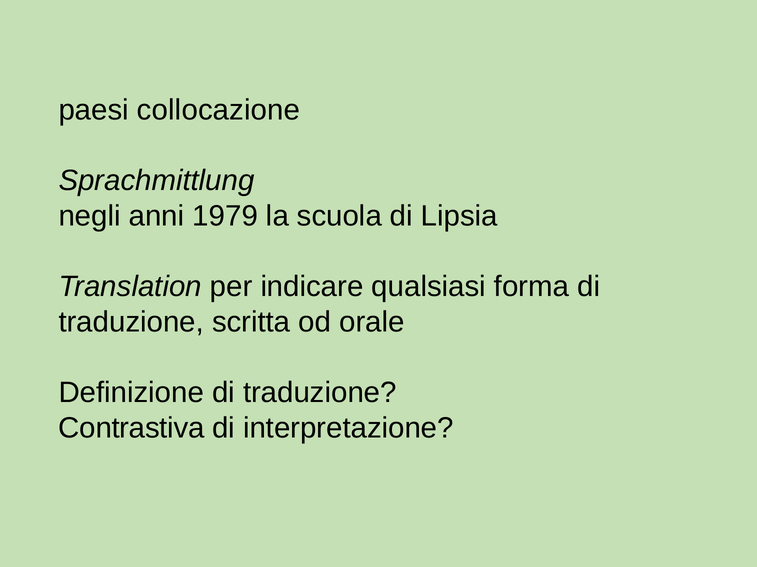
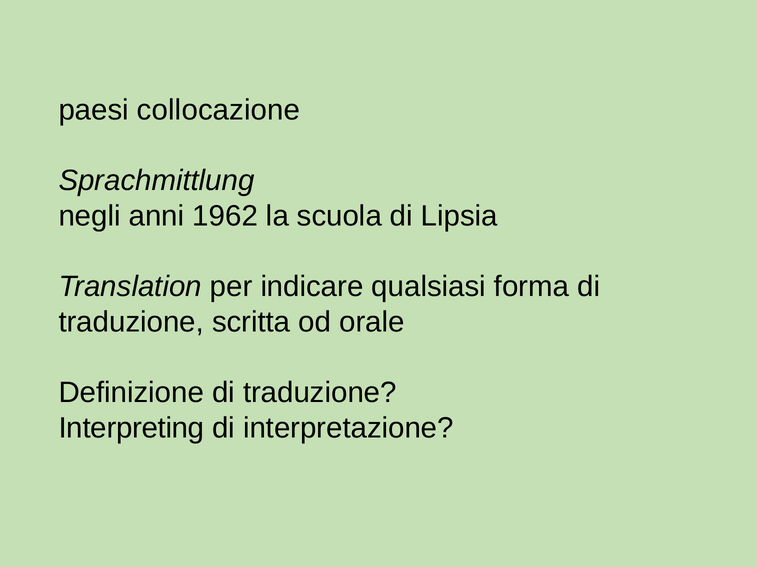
1979: 1979 -> 1962 (225, 216)
Contrastiva: Contrastiva -> Interpreting (131, 428)
